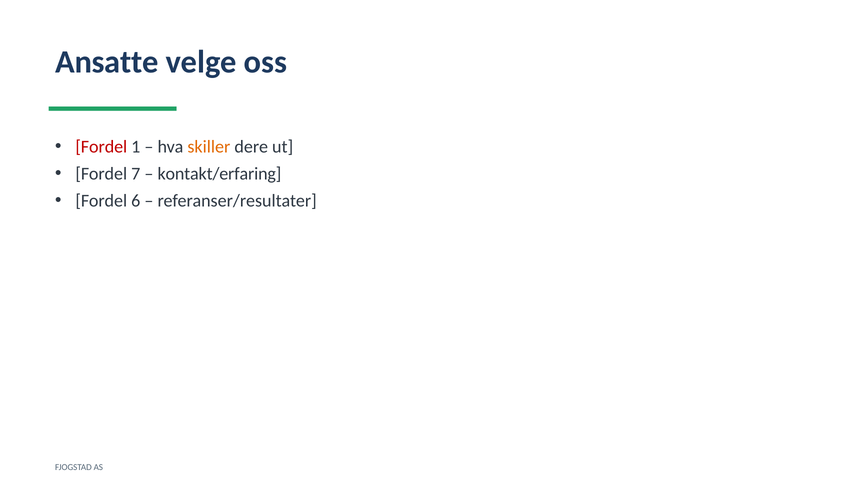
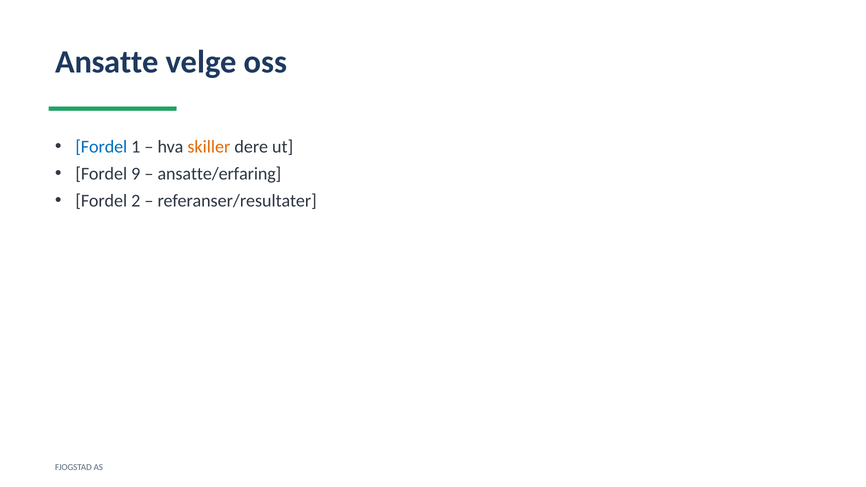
Fordel colour: red -> blue (101, 147)
7: 7 -> 9 (136, 174)
kontakt/erfaring: kontakt/erfaring -> ansatte/erfaring (219, 174)
6: 6 -> 2 (136, 201)
